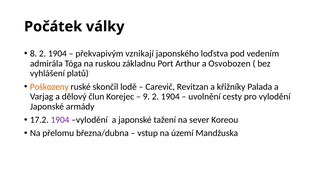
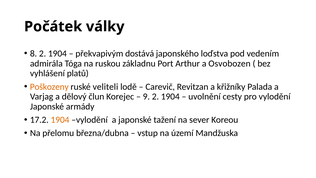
vznikají: vznikají -> dostává (140, 53)
skončil: skončil -> veliteli (105, 87)
1904 colour: purple -> orange (60, 120)
